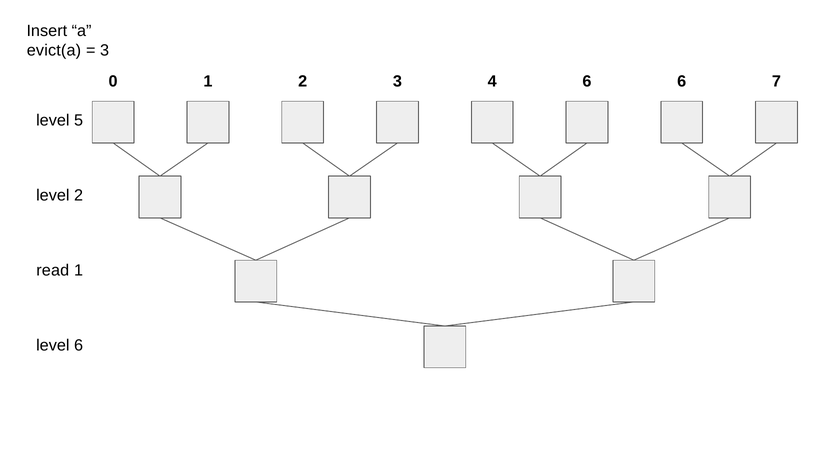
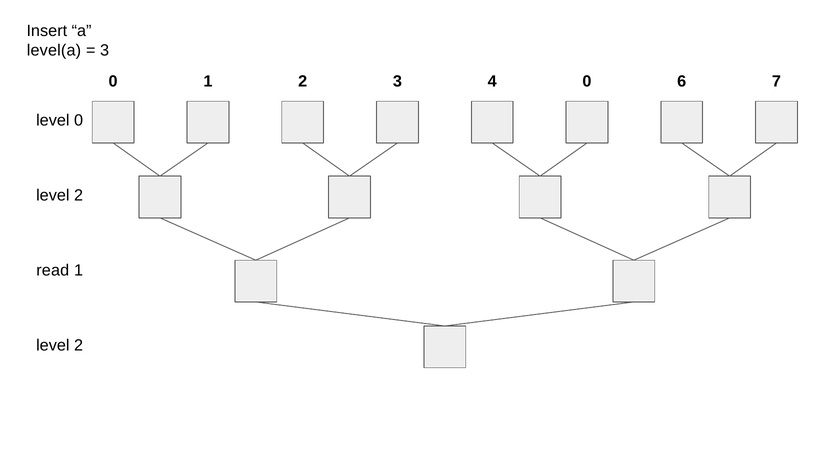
evict(a: evict(a -> level(a (54, 50)
4 6: 6 -> 0 (587, 81)
level 5: 5 -> 0 (79, 120)
6: 6 -> 2 (79, 345)
